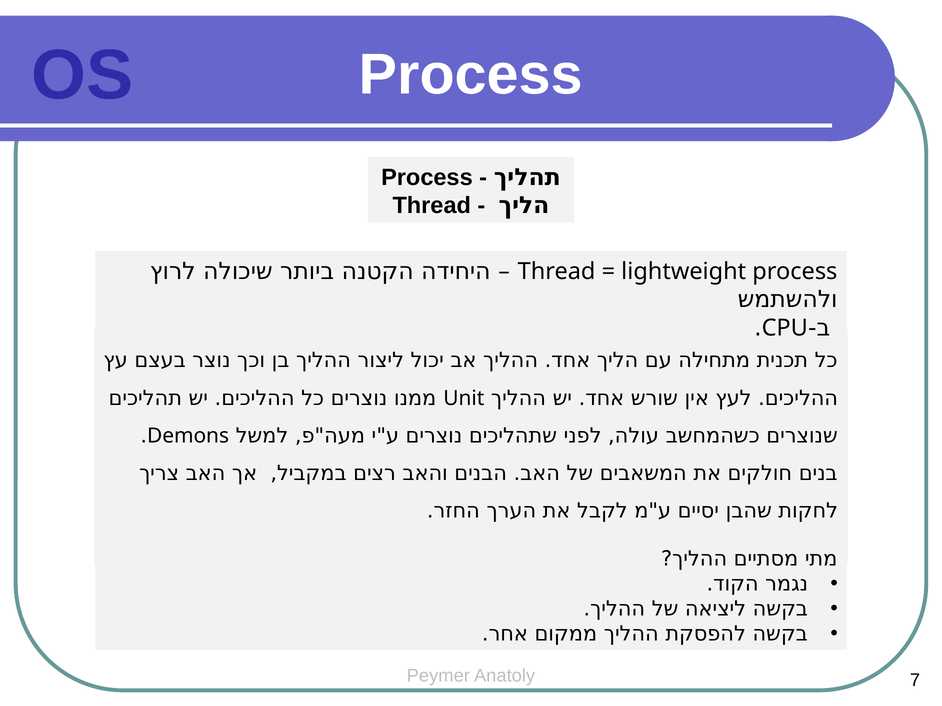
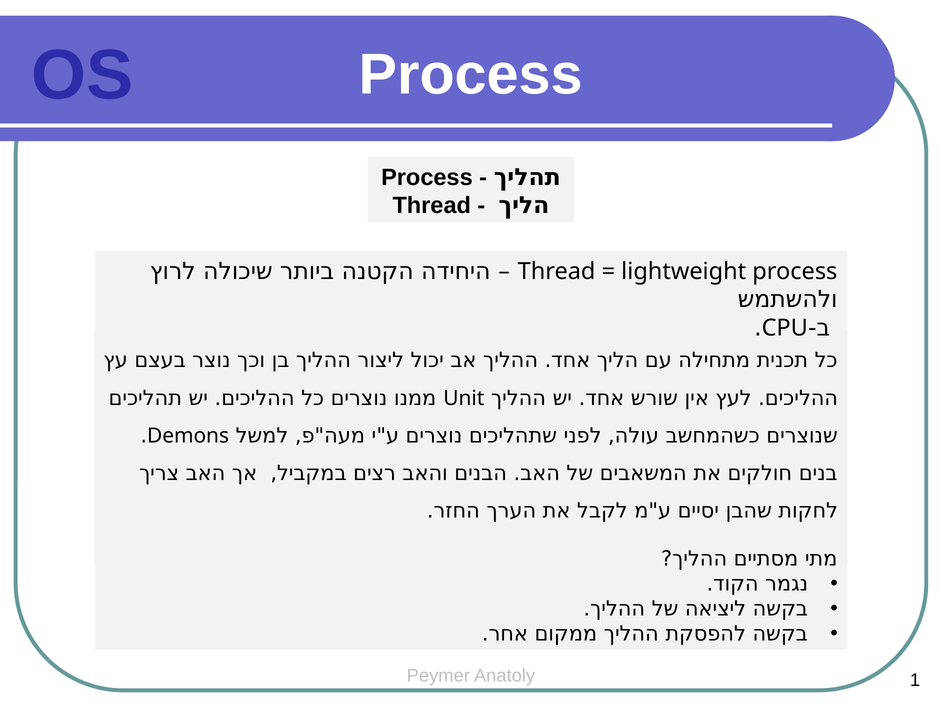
7: 7 -> 1 (915, 681)
